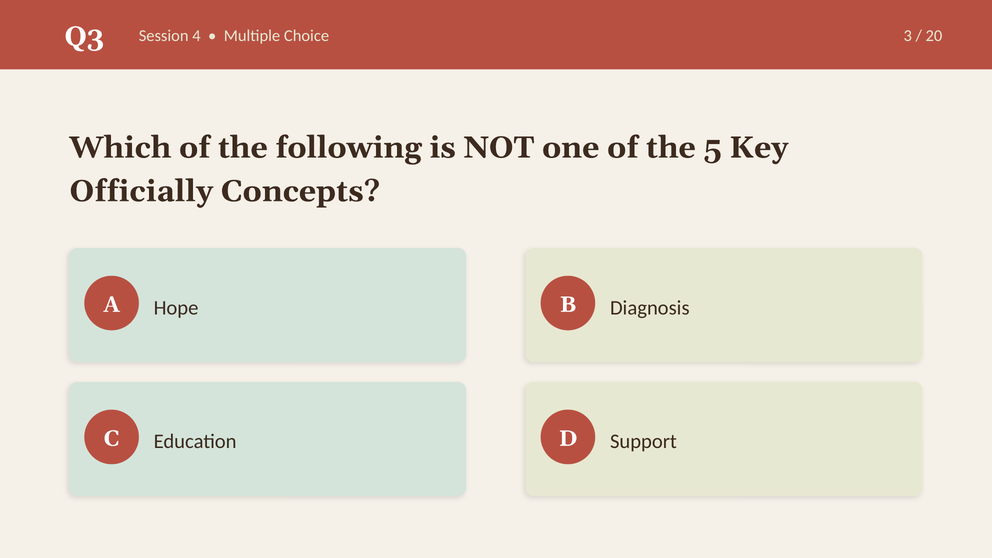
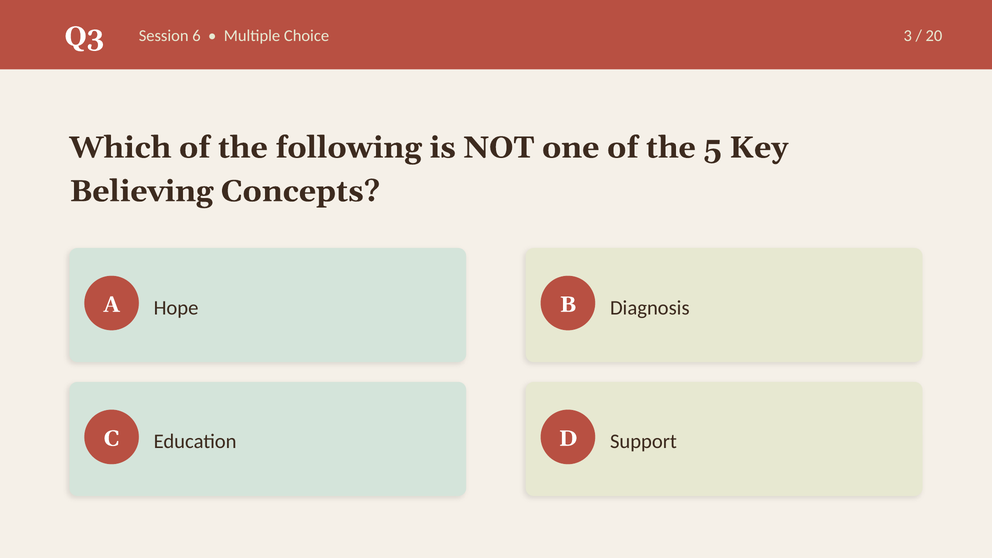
4: 4 -> 6 (196, 36)
Officially: Officially -> Believing (141, 191)
